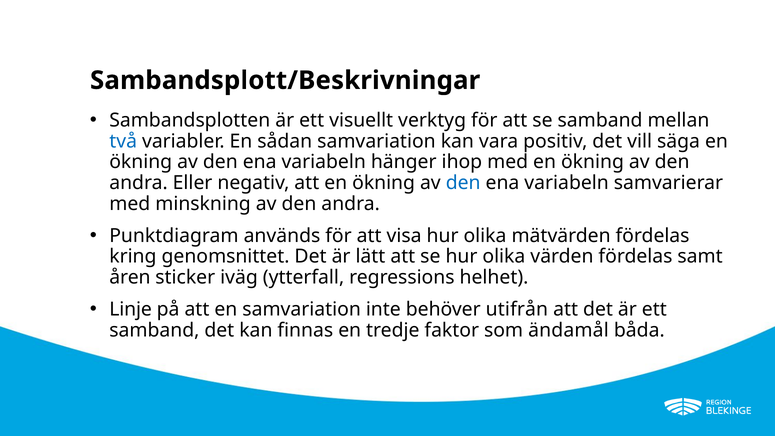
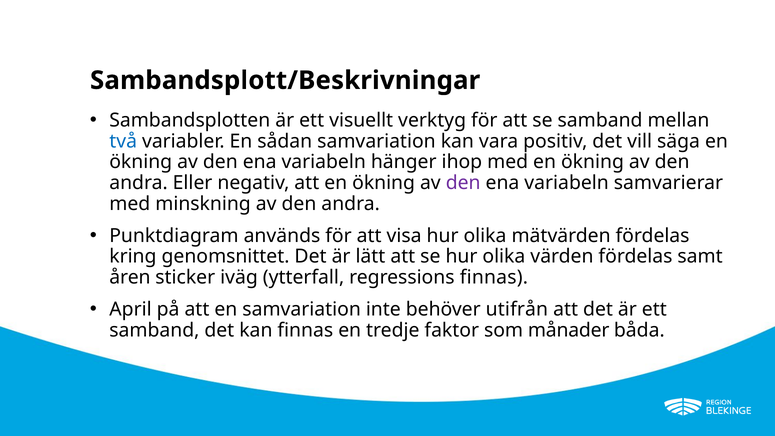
den colour: blue -> purple (463, 183)
regressions helhet: helhet -> finnas (494, 277)
Linje: Linje -> April (131, 309)
ändamål: ändamål -> månader (569, 330)
